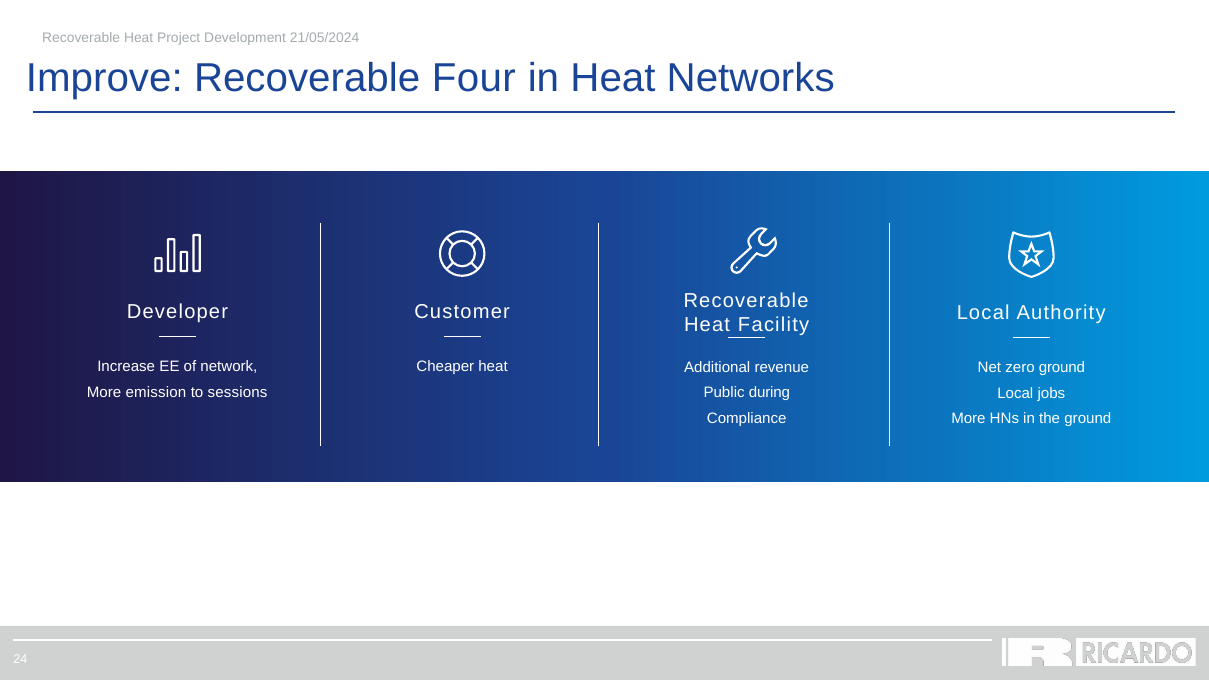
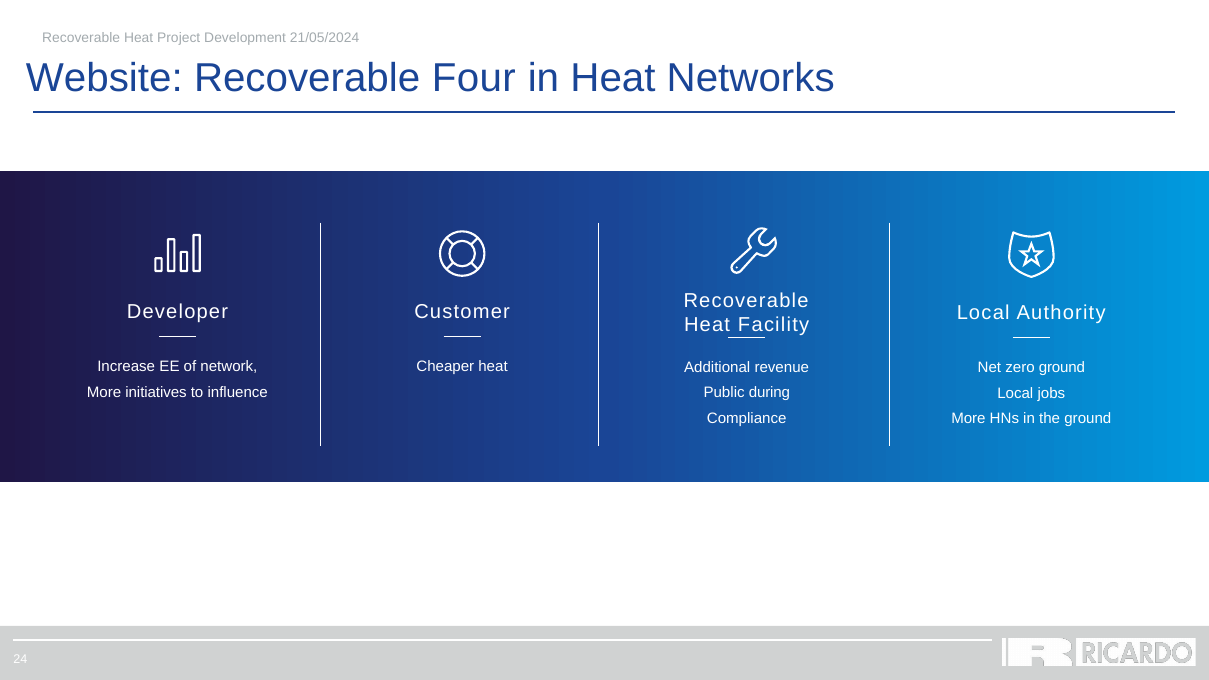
Improve: Improve -> Website (104, 78)
emission: emission -> initiatives (156, 392)
sessions: sessions -> influence (238, 392)
